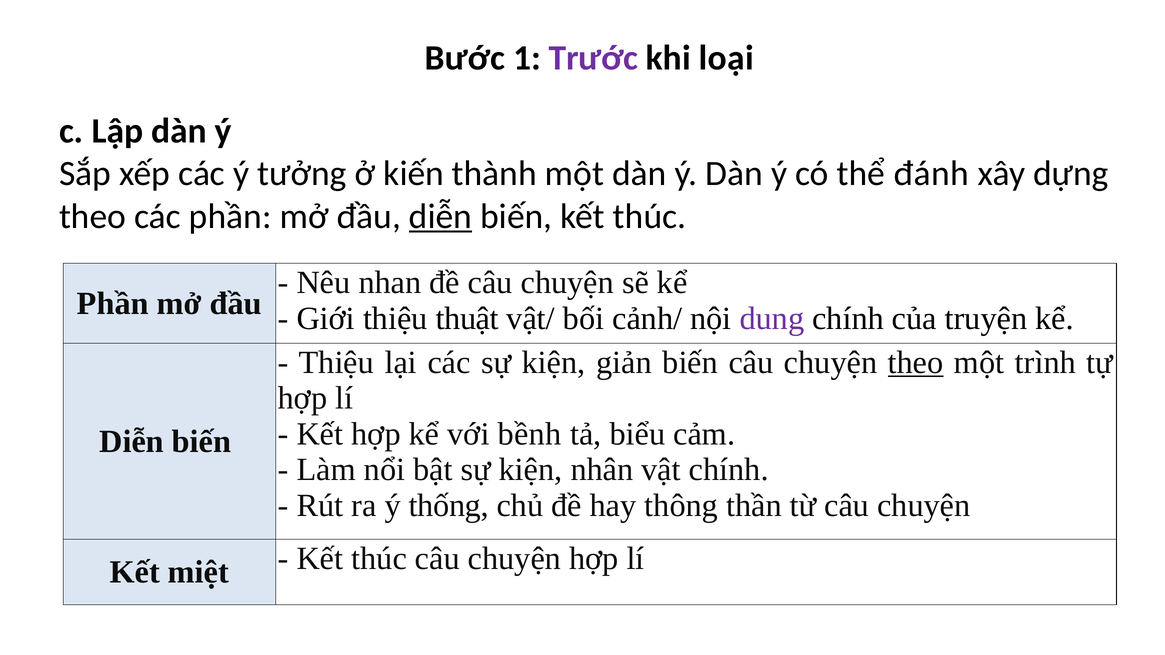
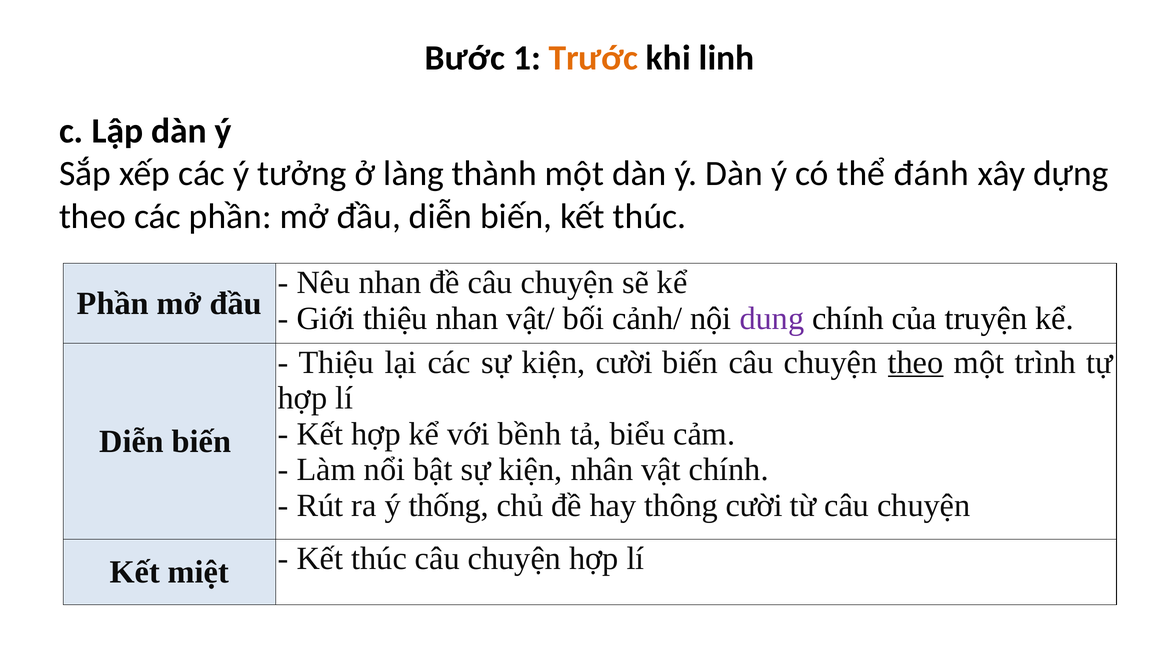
Trước colour: purple -> orange (594, 58)
loại: loại -> linh (727, 58)
kiến: kiến -> làng (414, 174)
diễn underline: present -> none (441, 216)
thiệu thuật: thuật -> nhan (467, 319)
kiện giản: giản -> cười (624, 363)
thông thần: thần -> cười (754, 506)
